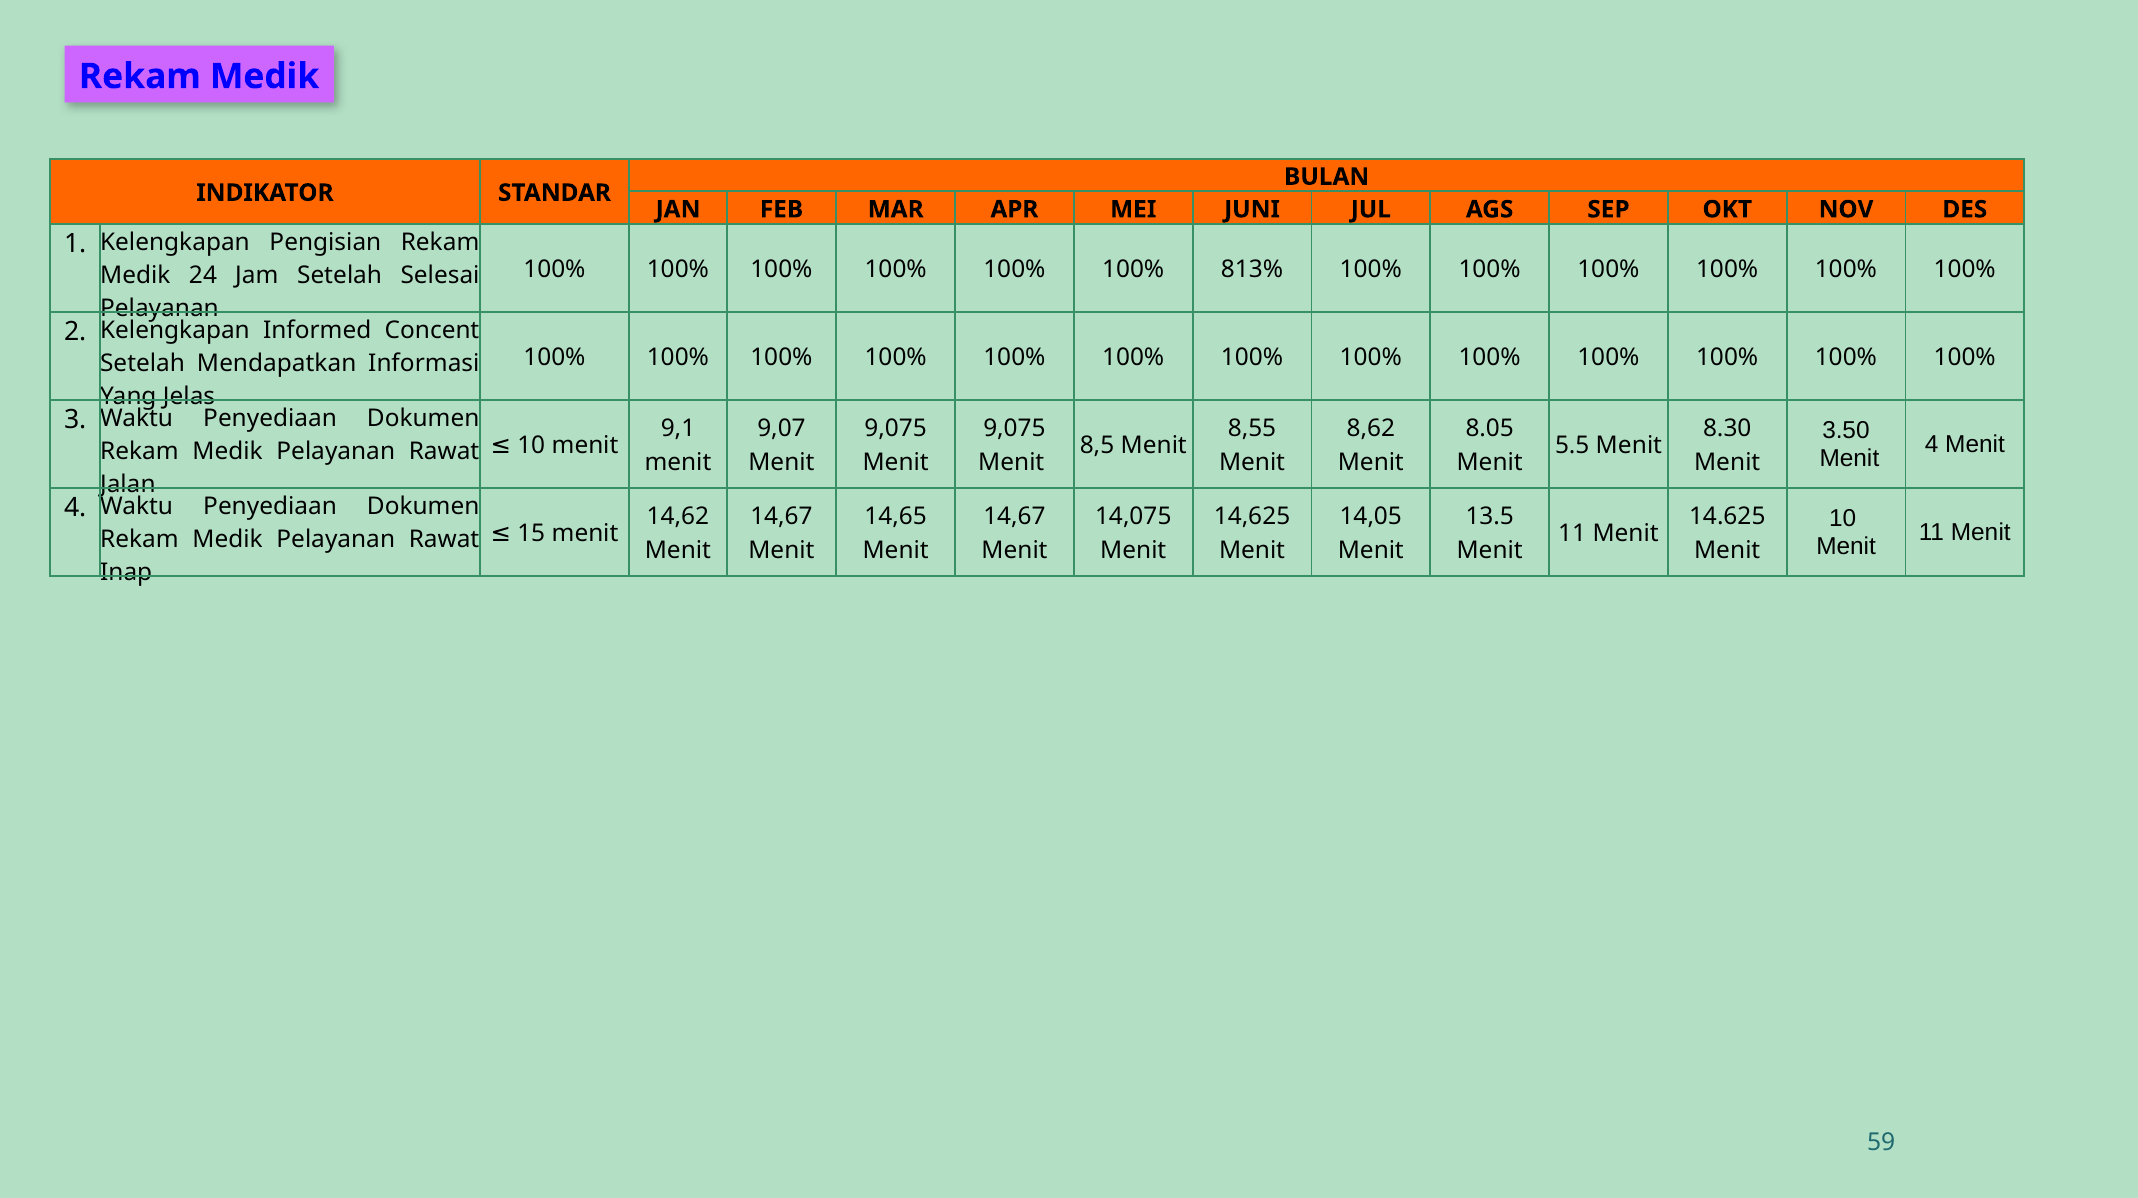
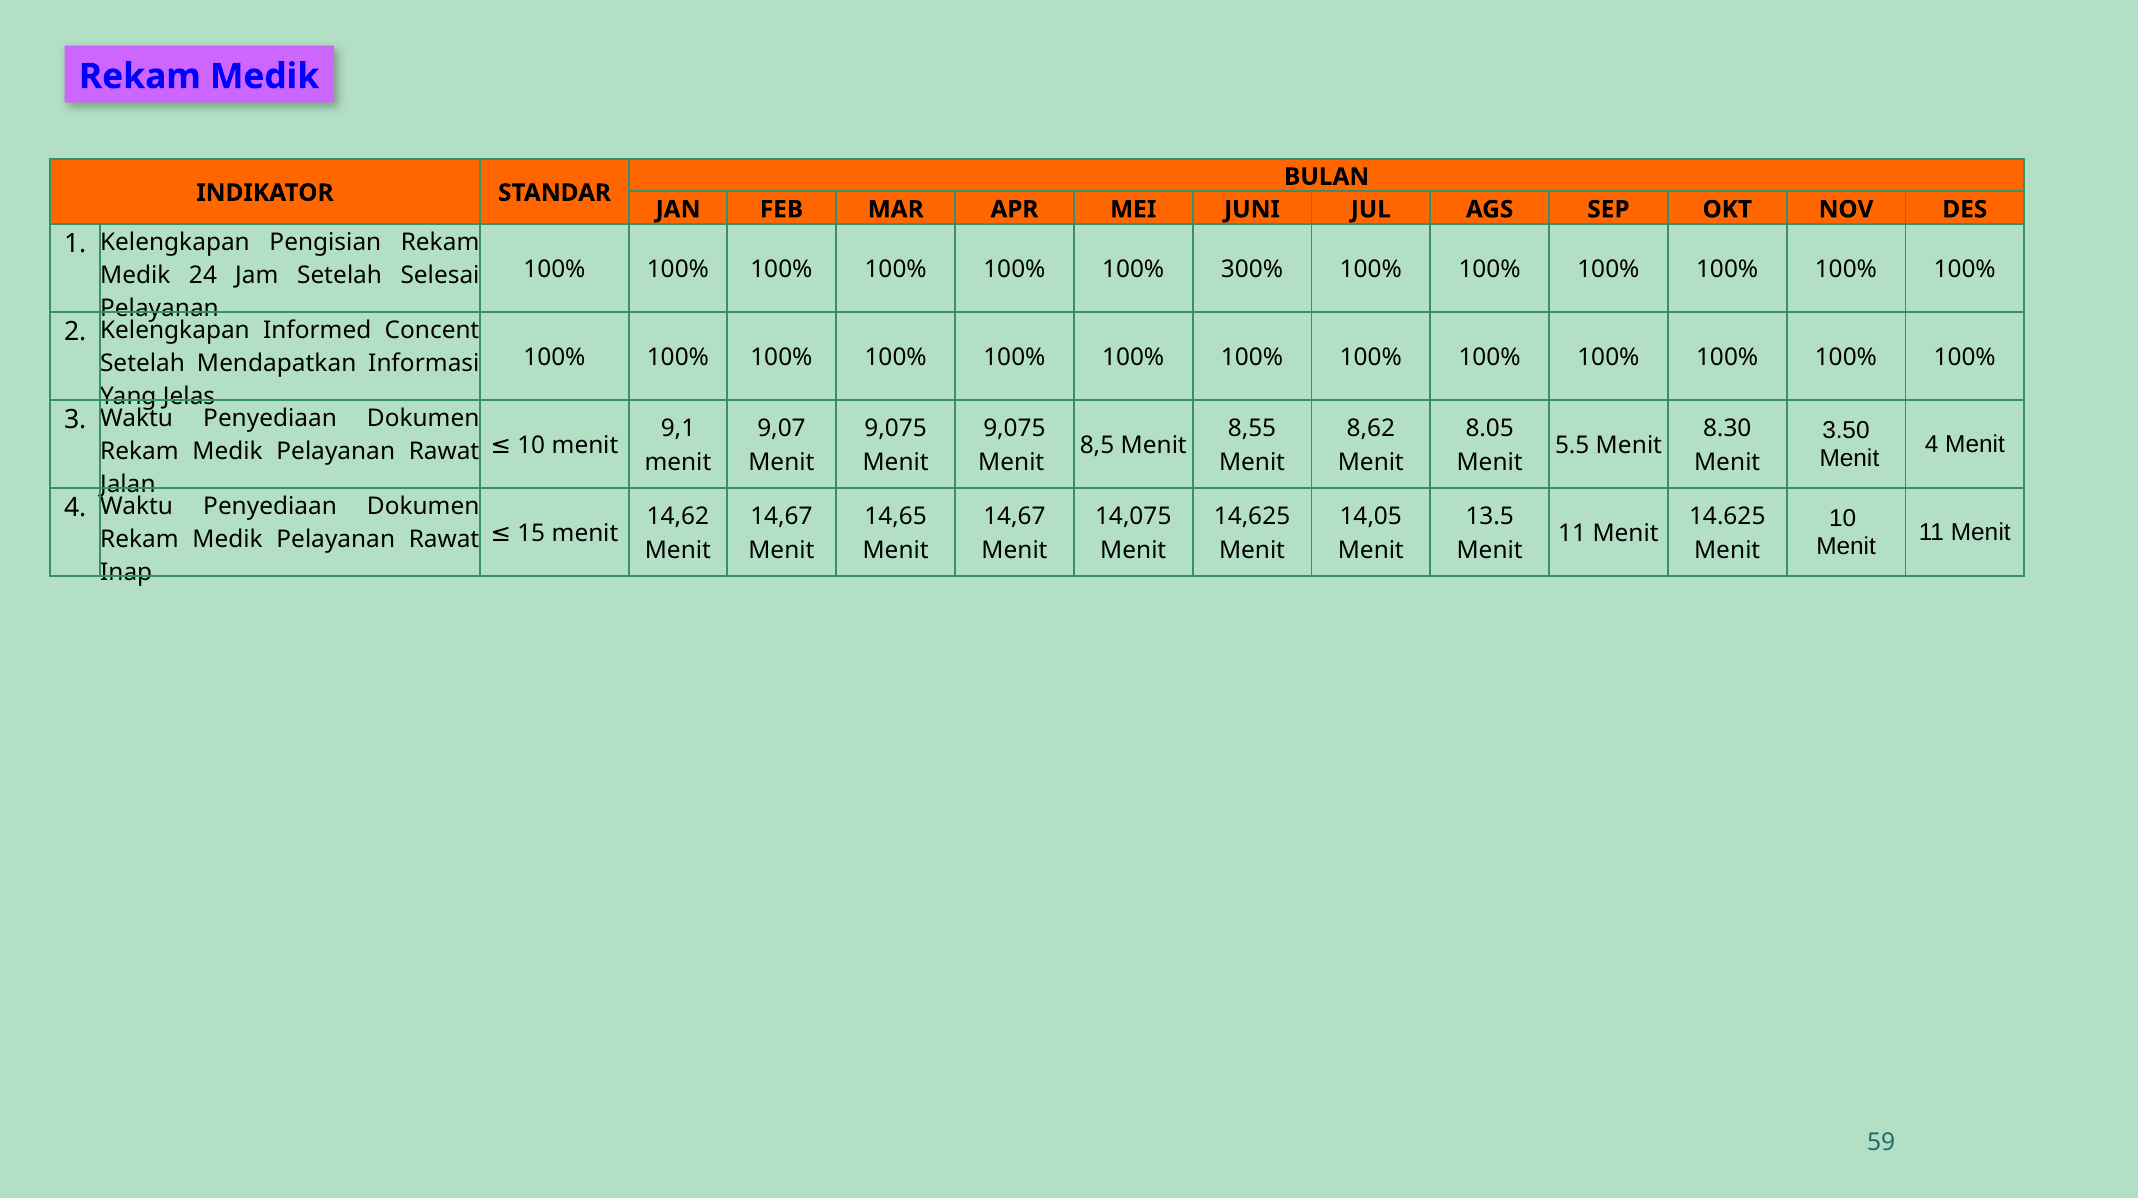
813%: 813% -> 300% (1252, 270)
